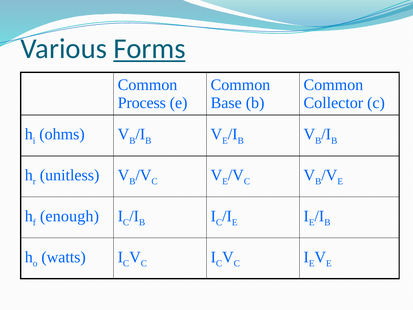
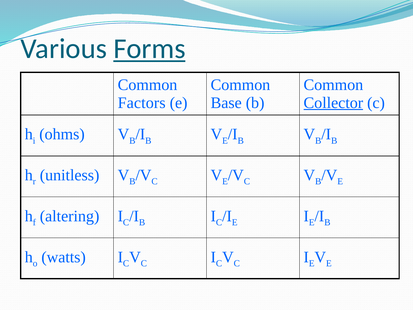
Process: Process -> Factors (142, 103)
Collector underline: none -> present (333, 103)
enough: enough -> altering (70, 216)
